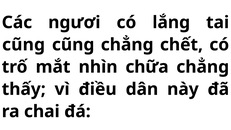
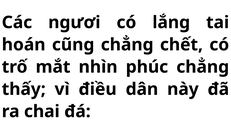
cũng: cũng -> hoán (24, 45)
chữa: chữa -> phúc (147, 67)
